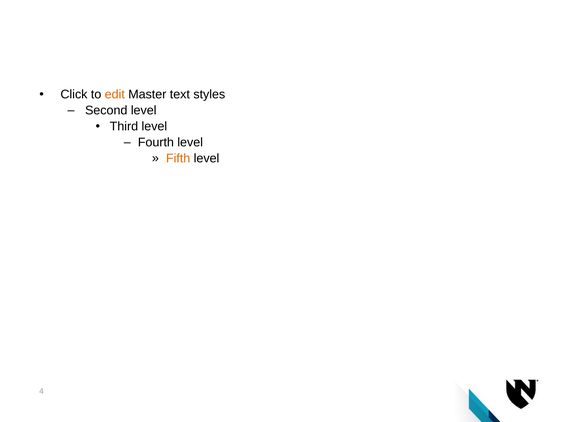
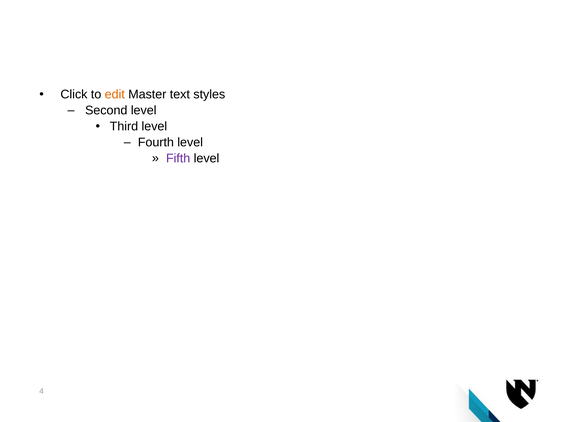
Fifth colour: orange -> purple (178, 159)
